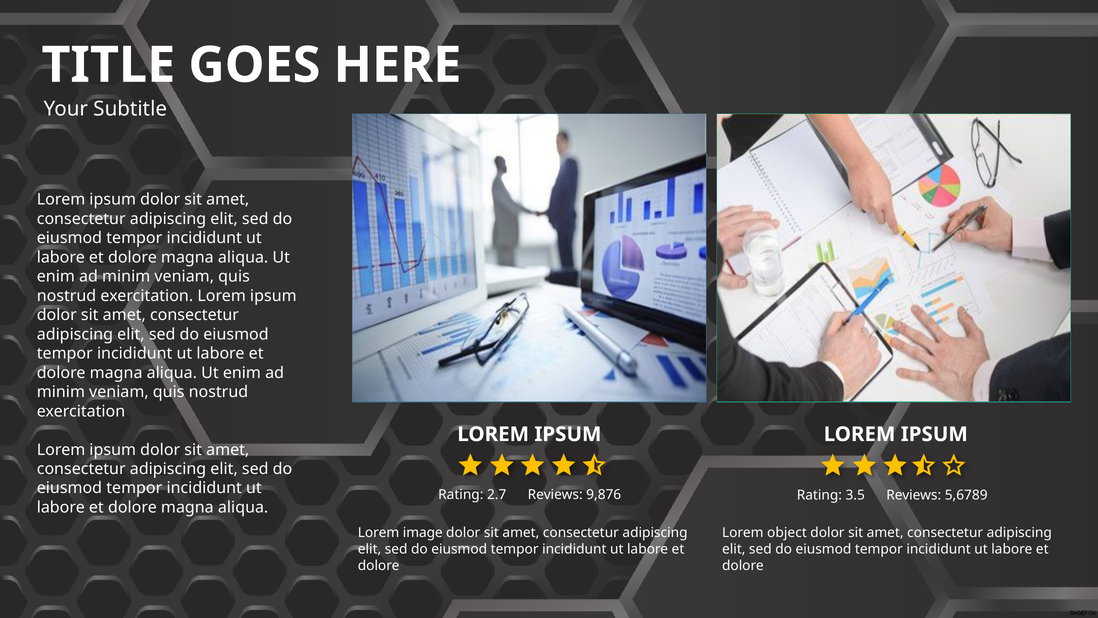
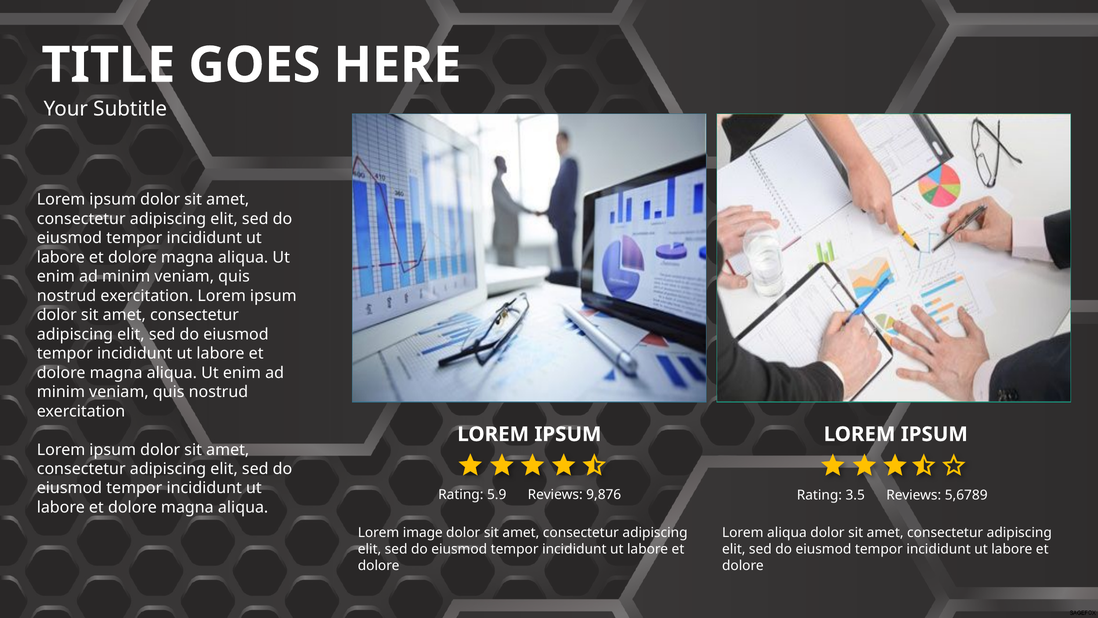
2.7: 2.7 -> 5.9 (497, 495)
Lorem object: object -> aliqua (787, 532)
